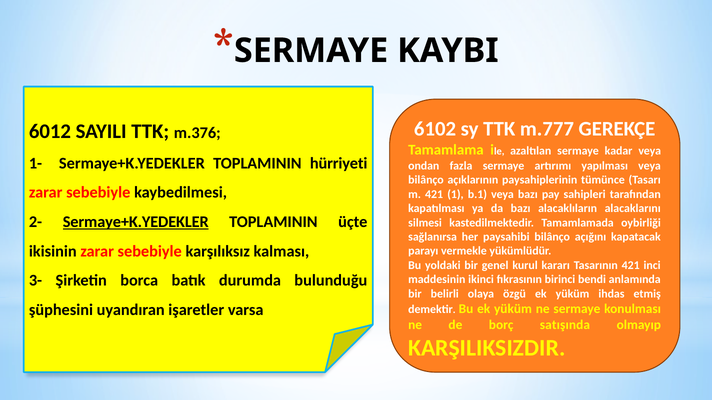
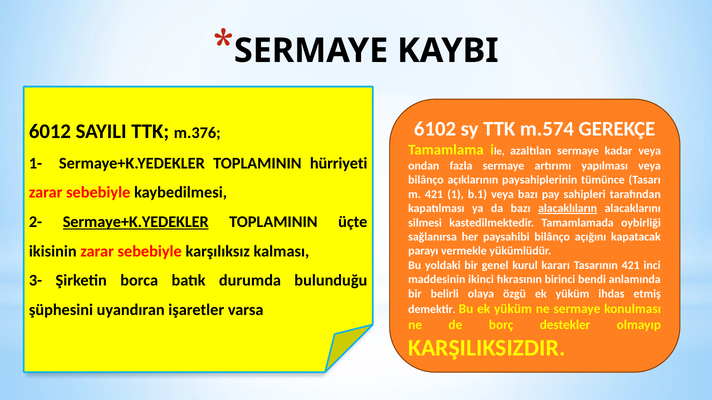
m.777: m.777 -> m.574 (547, 129)
alacaklıların underline: none -> present (568, 209)
satışında: satışında -> destekler (565, 325)
